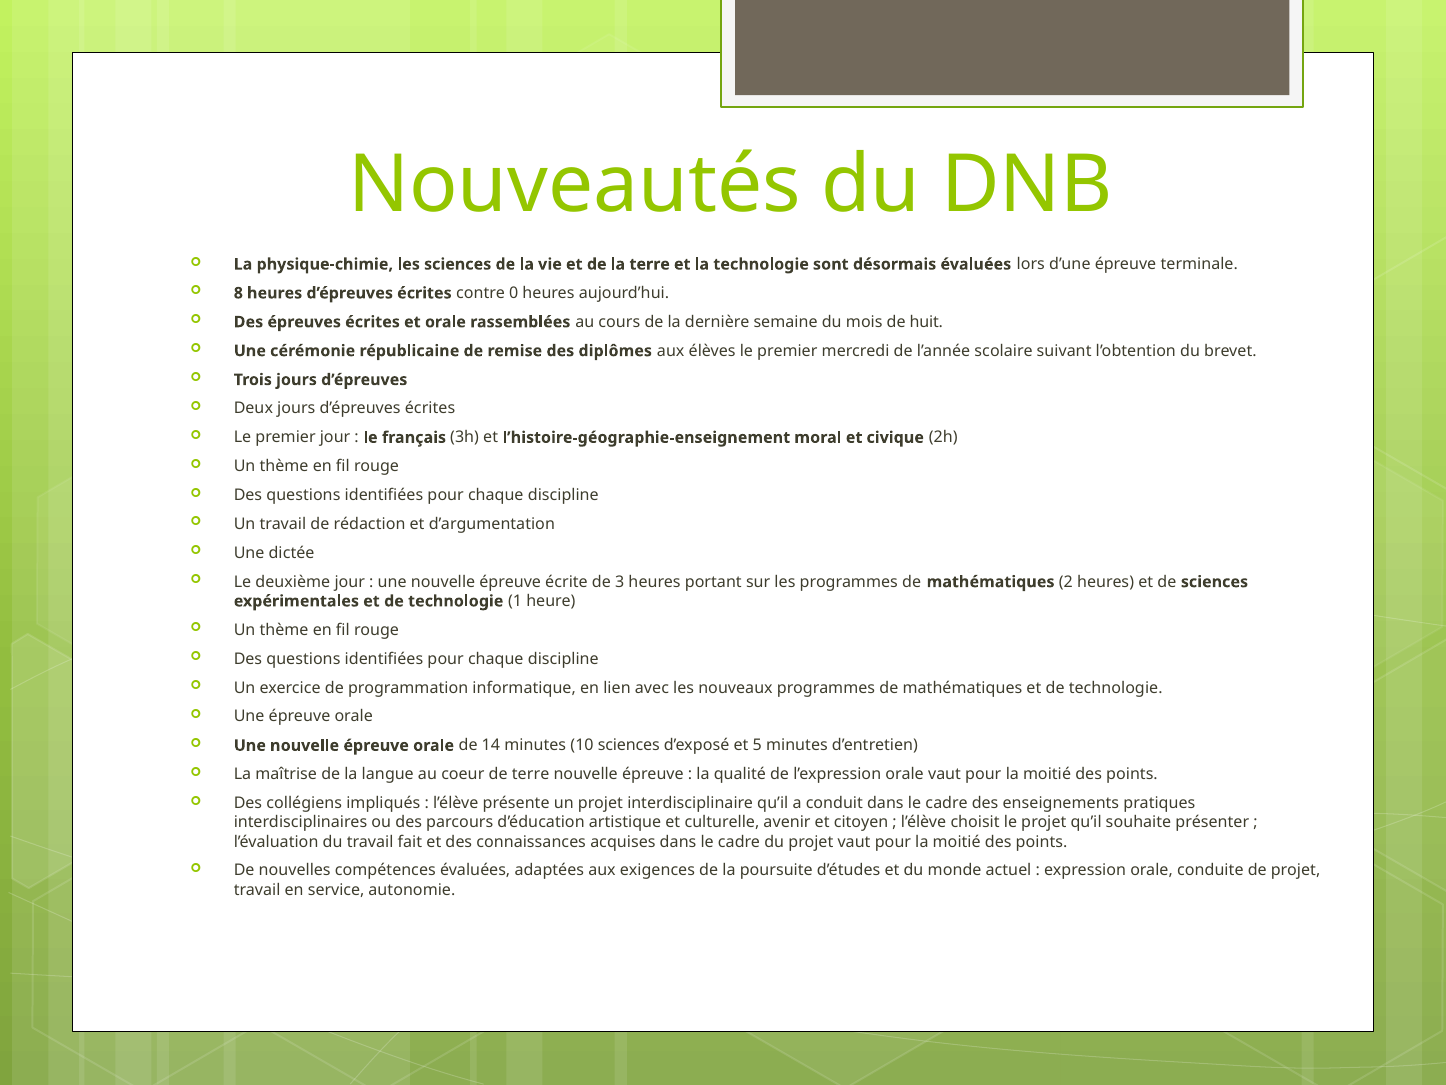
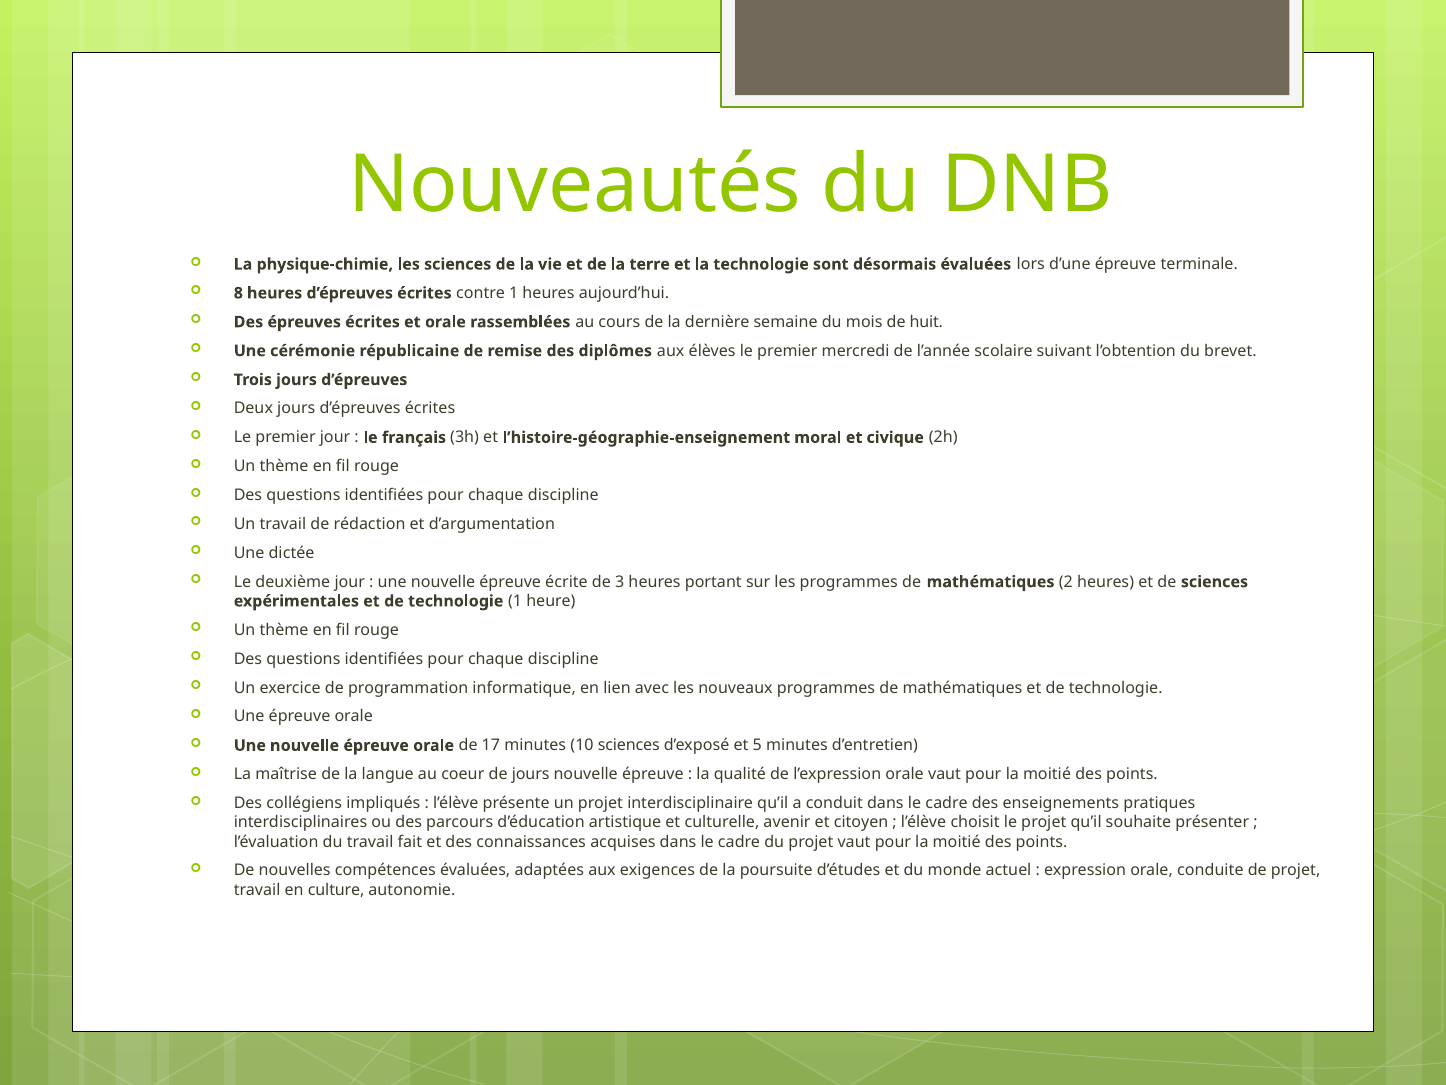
contre 0: 0 -> 1 (514, 293)
14: 14 -> 17 (491, 745)
de terre: terre -> jours (531, 774)
service: service -> culture (336, 890)
